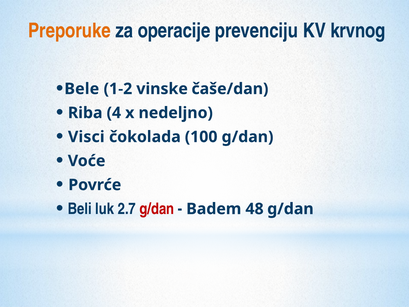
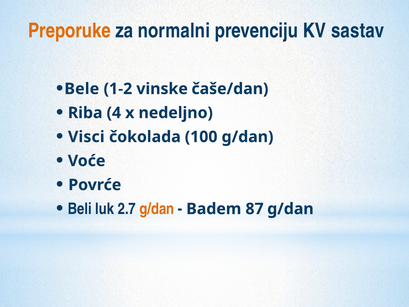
operacije: operacije -> normalni (174, 31)
krvnog: krvnog -> sastav (358, 31)
g/dan colour: red -> orange (157, 209)
48: 48 -> 87 (255, 209)
